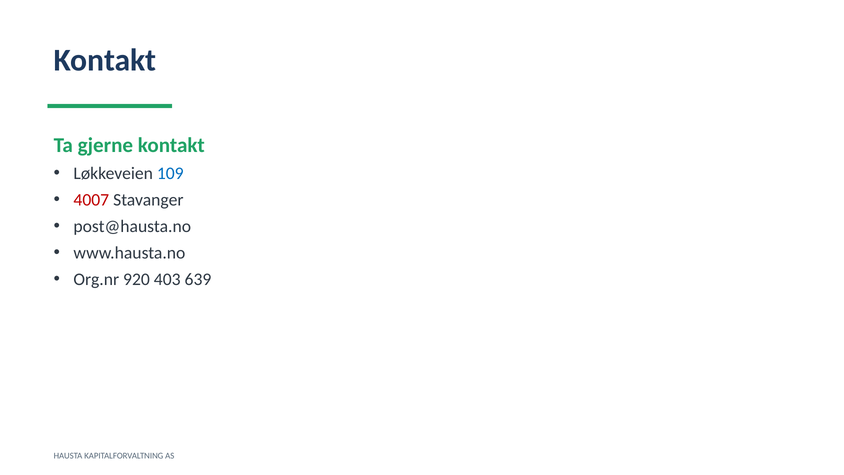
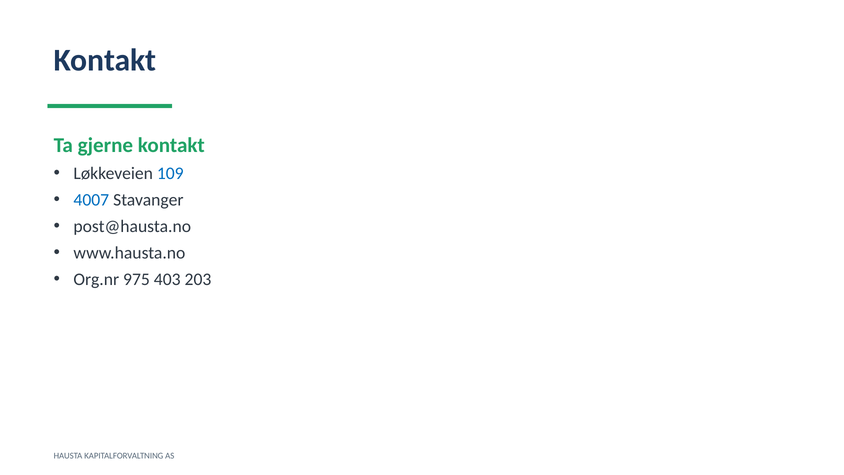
4007 colour: red -> blue (91, 200)
920: 920 -> 975 (136, 279)
639: 639 -> 203 (198, 279)
